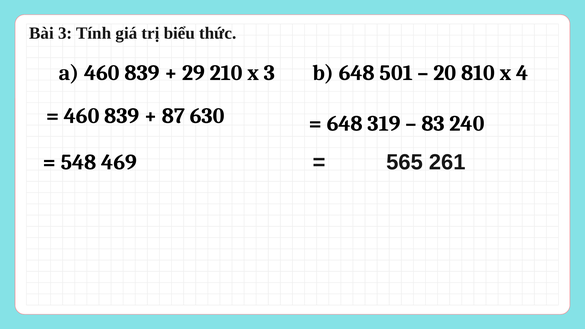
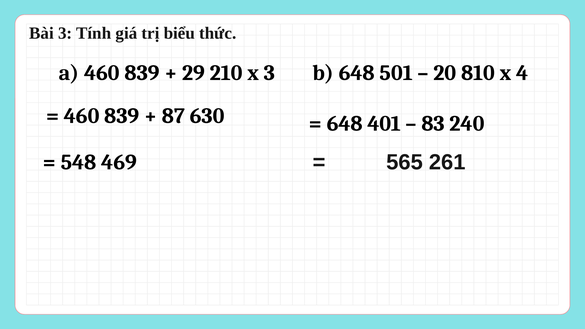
319: 319 -> 401 (384, 124)
